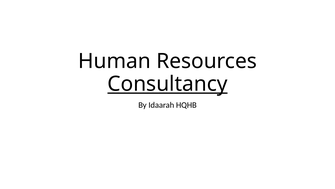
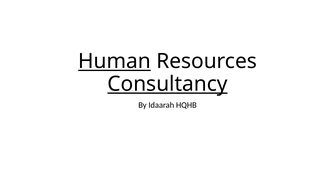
Human underline: none -> present (114, 61)
